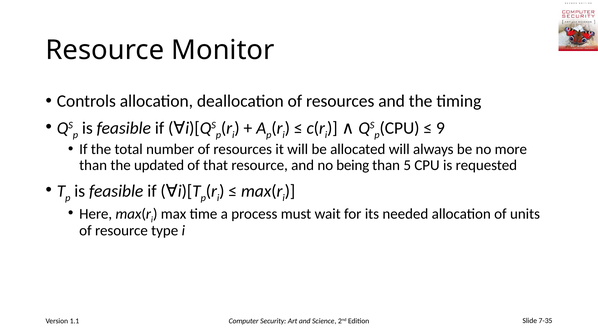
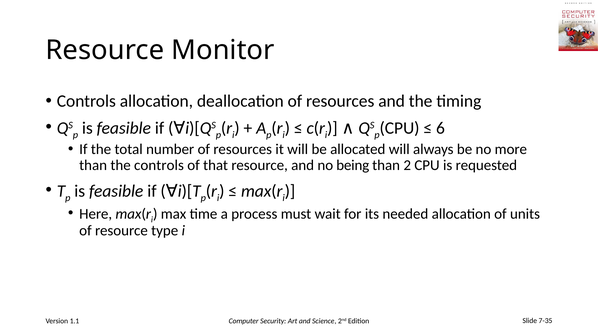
9: 9 -> 6 (440, 128)
the updated: updated -> controls (159, 166)
5: 5 -> 2 (407, 166)
